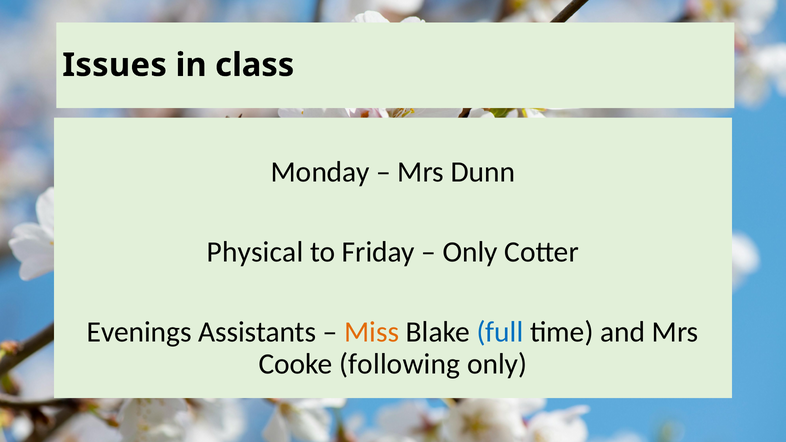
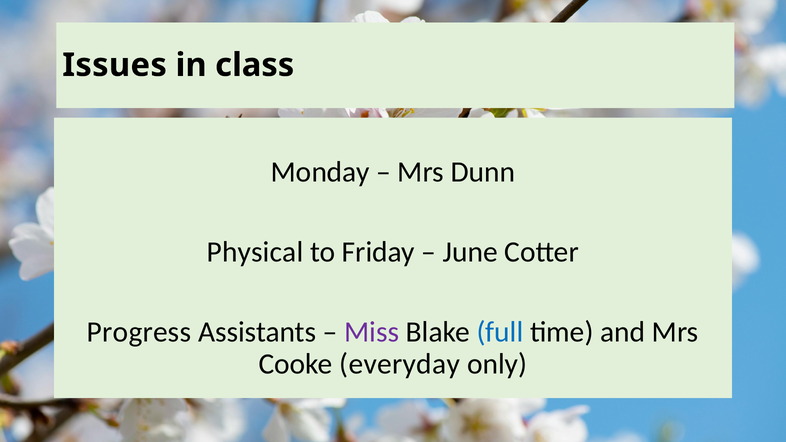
Only: Only -> June (470, 252)
Evenings: Evenings -> Progress (139, 332)
Miss colour: orange -> purple (372, 332)
following: following -> everyday (400, 364)
